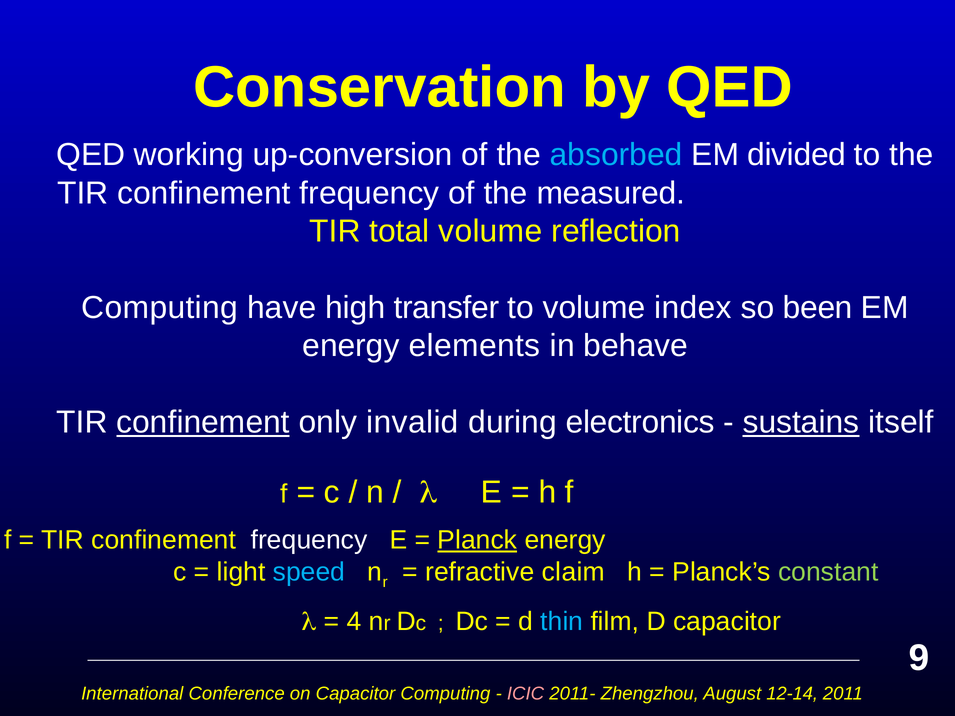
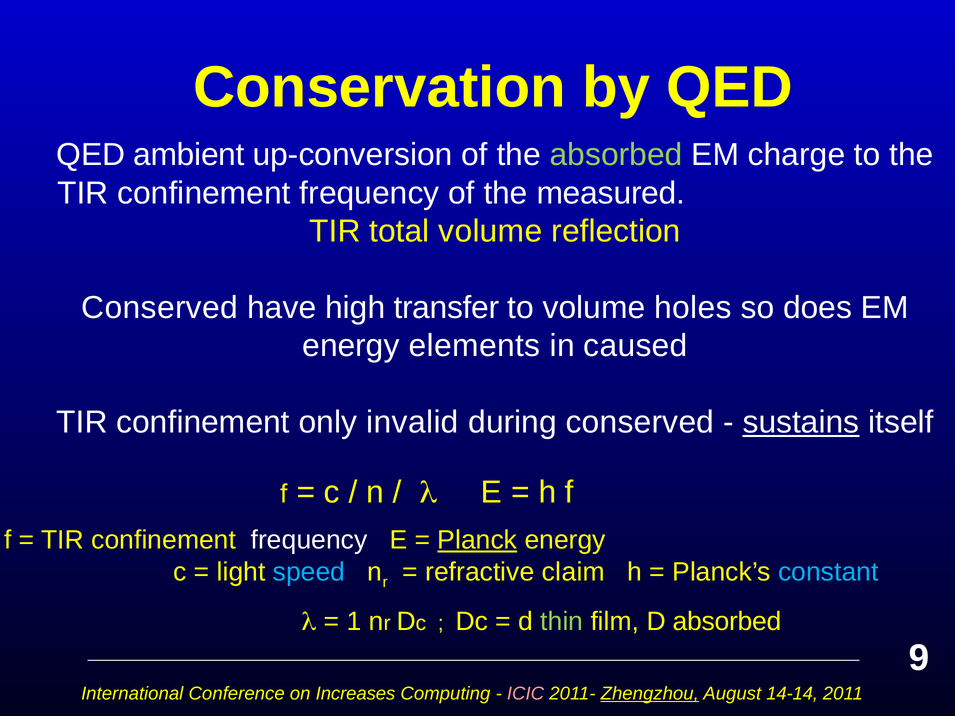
working: working -> ambient (189, 155)
absorbed colour: light blue -> light green (616, 155)
divided: divided -> charge (797, 155)
Computing: Computing -> Conserved (160, 308)
index: index -> holes (693, 308)
been: been -> does (818, 308)
behave: behave -> caused (635, 346)
confinement underline: present -> none (203, 422)
during electronics: electronics -> conserved (640, 422)
constant colour: light green -> light blue (828, 572)
4: 4 -> 1 (354, 622)
thin colour: light blue -> light green (562, 622)
D capacitor: capacitor -> absorbed (727, 622)
on Capacitor: Capacitor -> Increases (356, 694)
Zhengzhou underline: none -> present (650, 694)
12-14: 12-14 -> 14-14 (792, 694)
